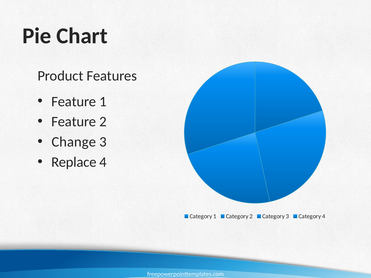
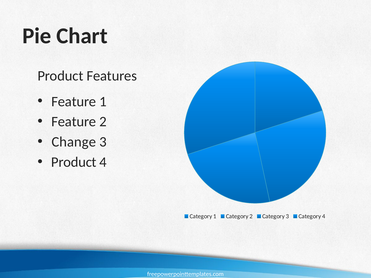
Replace: Replace -> Product (74, 162)
